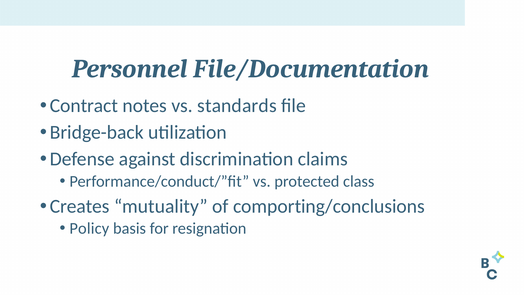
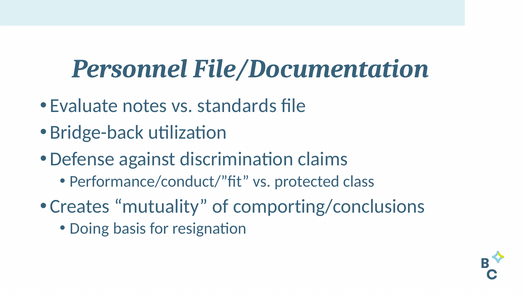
Contract: Contract -> Evaluate (84, 106)
Policy: Policy -> Doing (89, 228)
